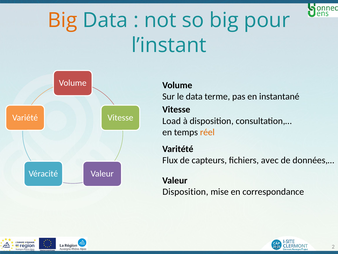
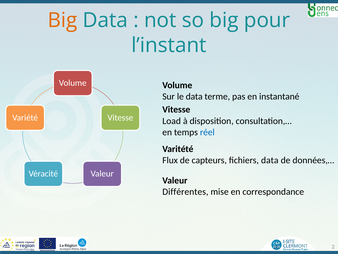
réel colour: orange -> blue (207, 132)
fichiers avec: avec -> data (270, 160)
Disposition: Disposition -> Différentes (185, 191)
